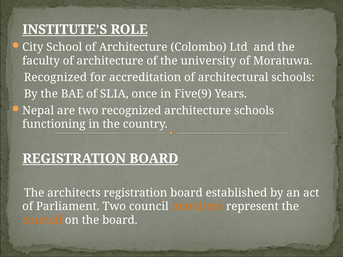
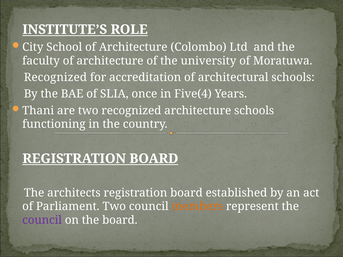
Five(9: Five(9 -> Five(4 (193, 94)
Nepal: Nepal -> Thani (38, 111)
council colour: orange -> purple (42, 220)
